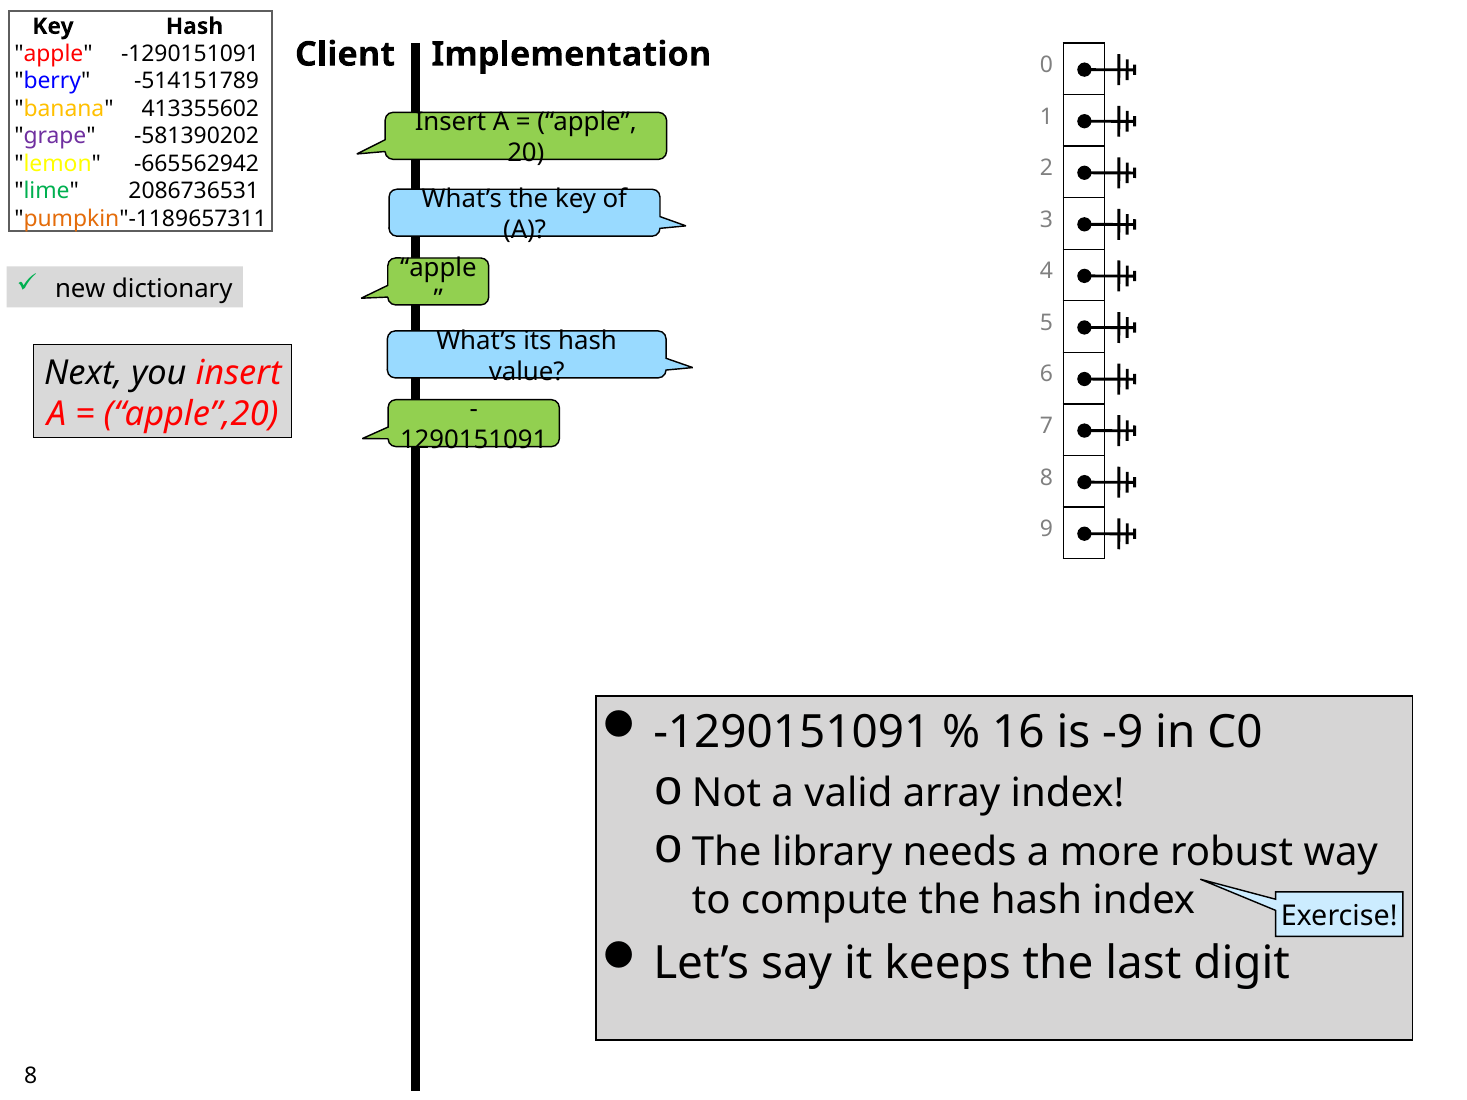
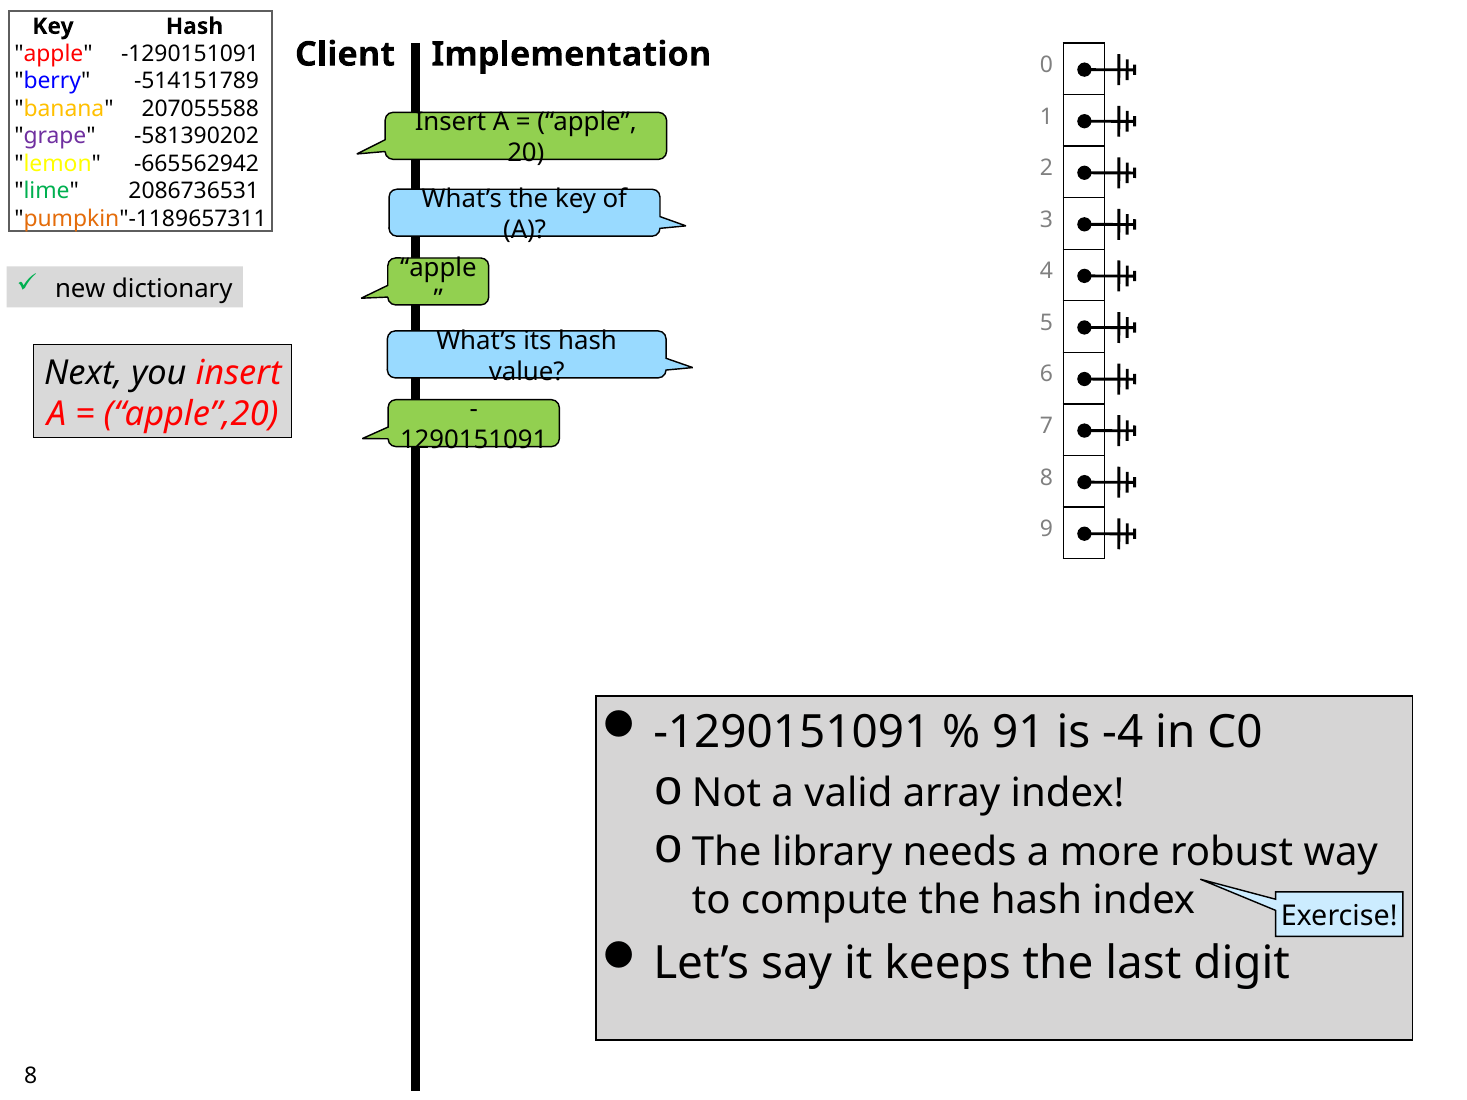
413355602: 413355602 -> 207055588 (200, 109)
16: 16 -> 91 (1018, 733)
-9: -9 -> -4 (1123, 733)
